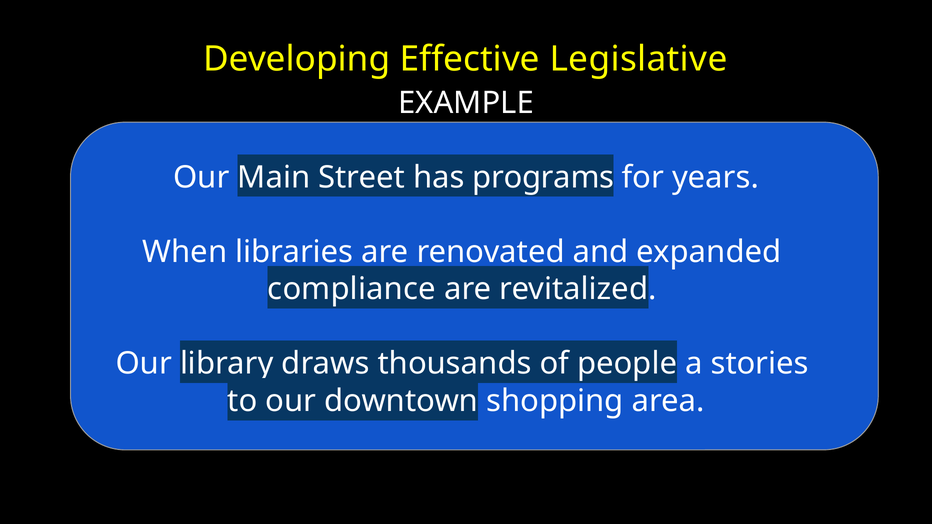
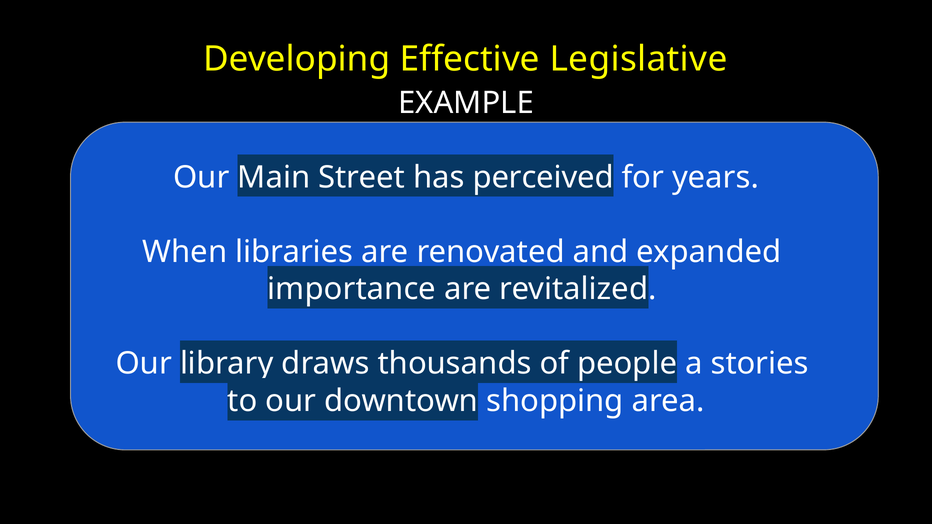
programs: programs -> perceived (543, 177)
compliance: compliance -> importance (352, 289)
